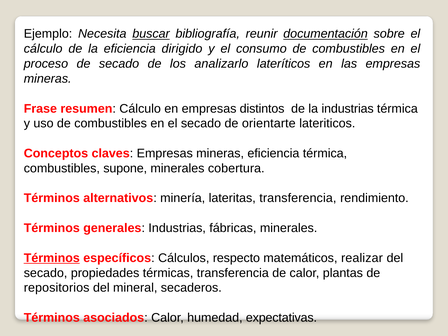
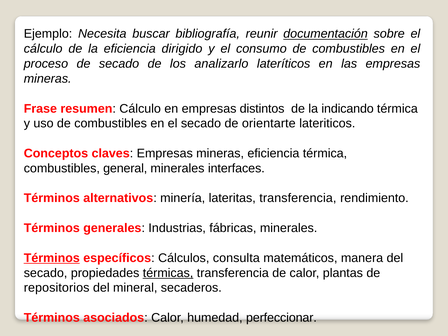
buscar underline: present -> none (151, 34)
la industrias: industrias -> indicando (348, 109)
supone: supone -> general (125, 168)
cobertura: cobertura -> interfaces (236, 168)
respecto: respecto -> consulta (236, 258)
realizar: realizar -> manera (362, 258)
térmicas underline: none -> present (168, 273)
expectativas: expectativas -> perfeccionar (281, 318)
